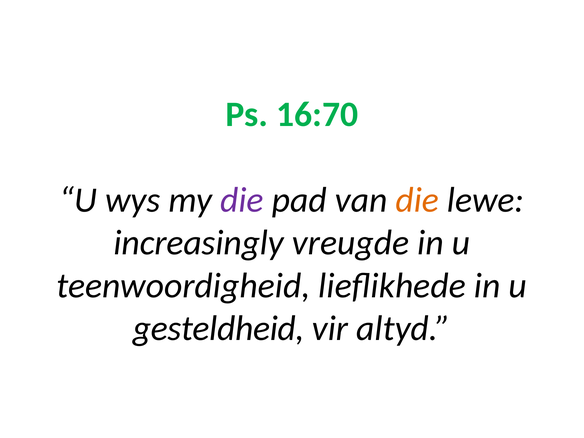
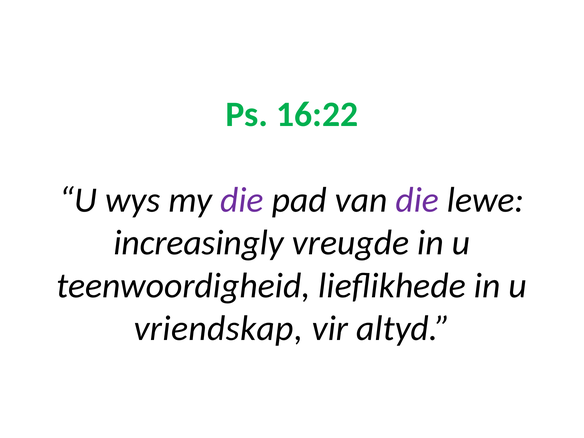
16:70: 16:70 -> 16:22 (317, 114)
die colour: orange -> purple (417, 200)
gesteldheid: gesteldheid -> vriendskap (218, 329)
